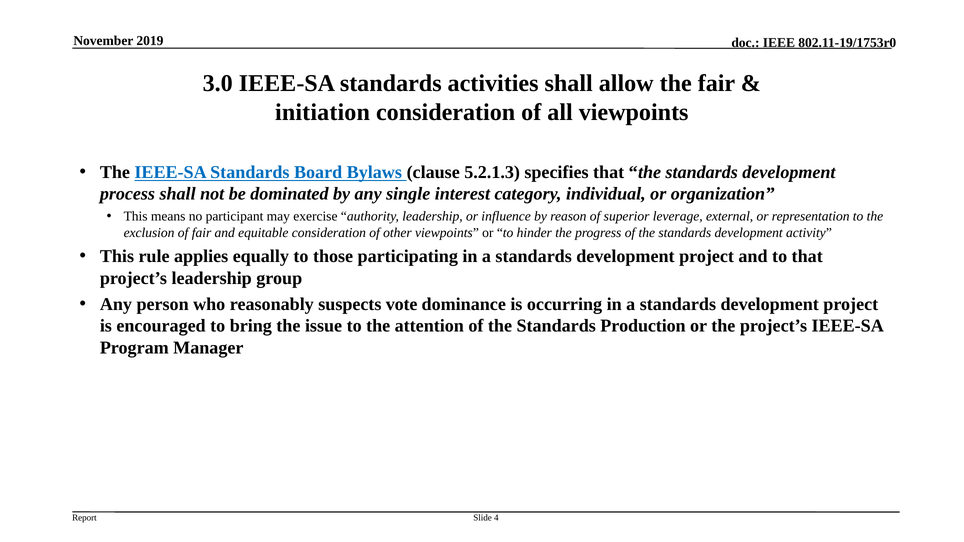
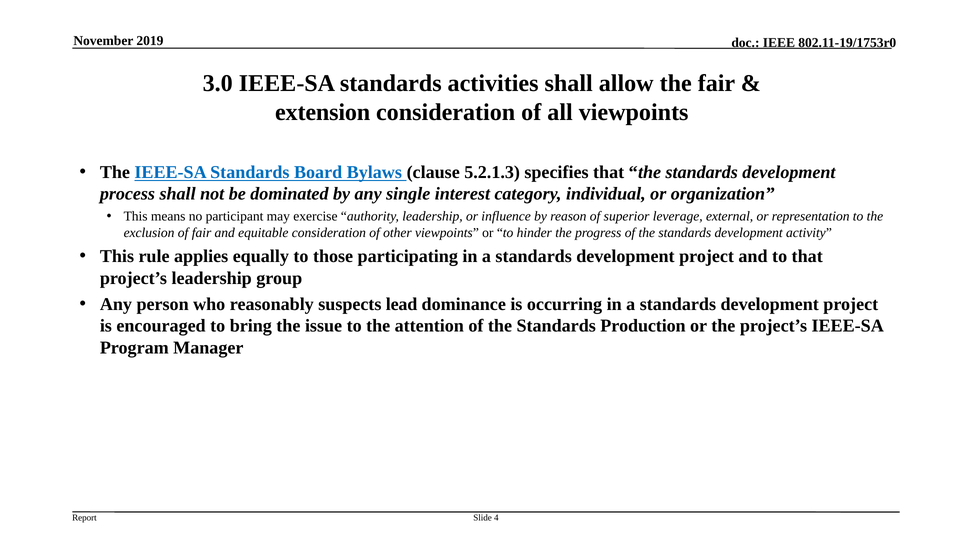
initiation: initiation -> extension (323, 112)
vote: vote -> lead (402, 304)
